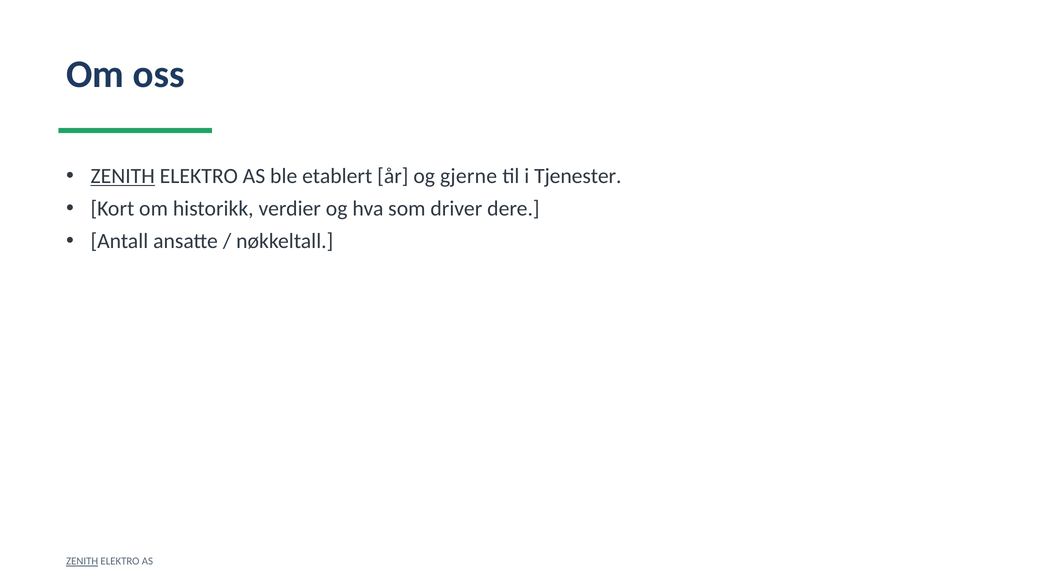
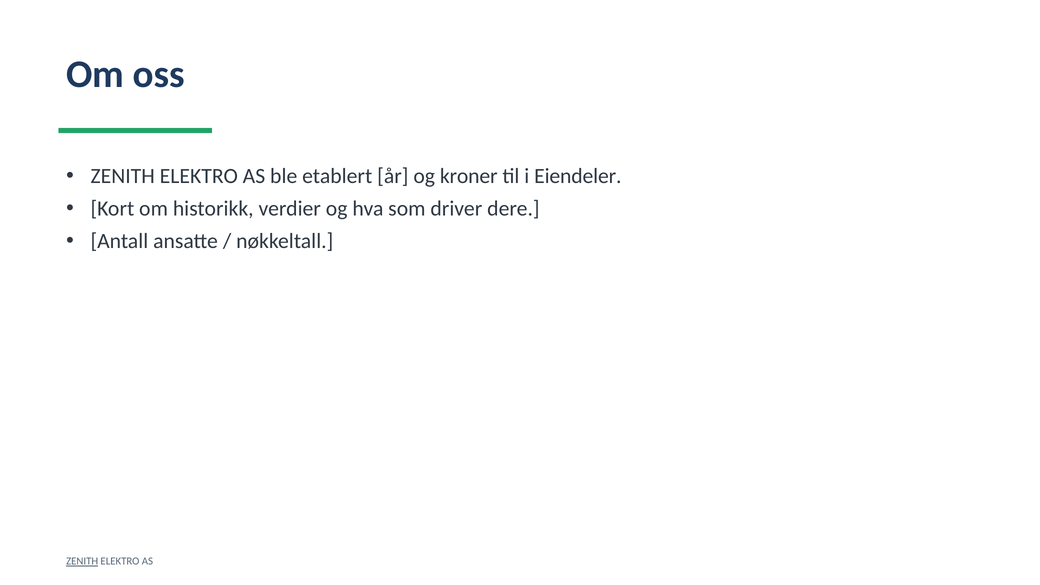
ZENITH underline: present -> none (123, 176)
gjerne: gjerne -> kroner (469, 176)
Tjenester: Tjenester -> Eiendeler (578, 176)
